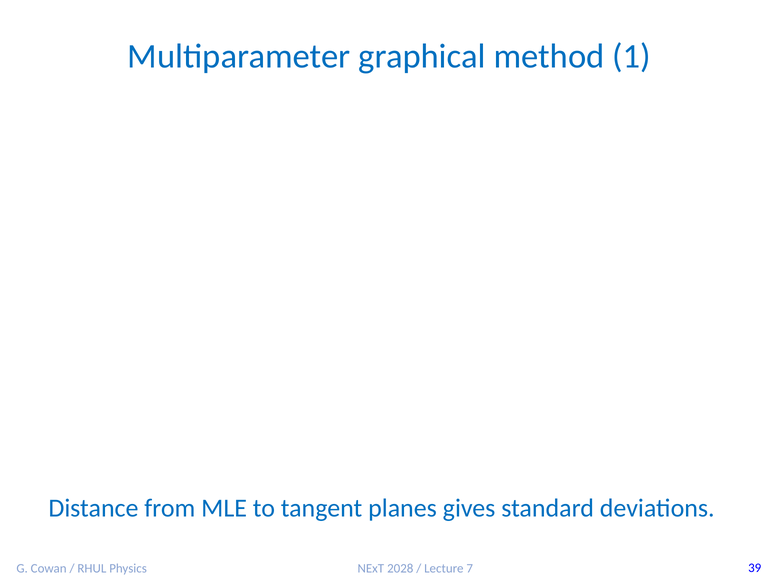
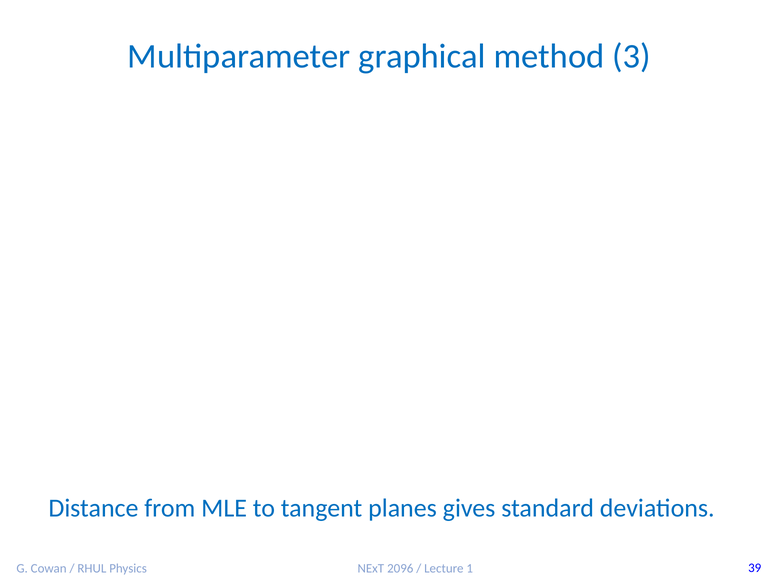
1: 1 -> 3 (632, 56)
2028: 2028 -> 2096 (400, 568)
7: 7 -> 1 (470, 568)
